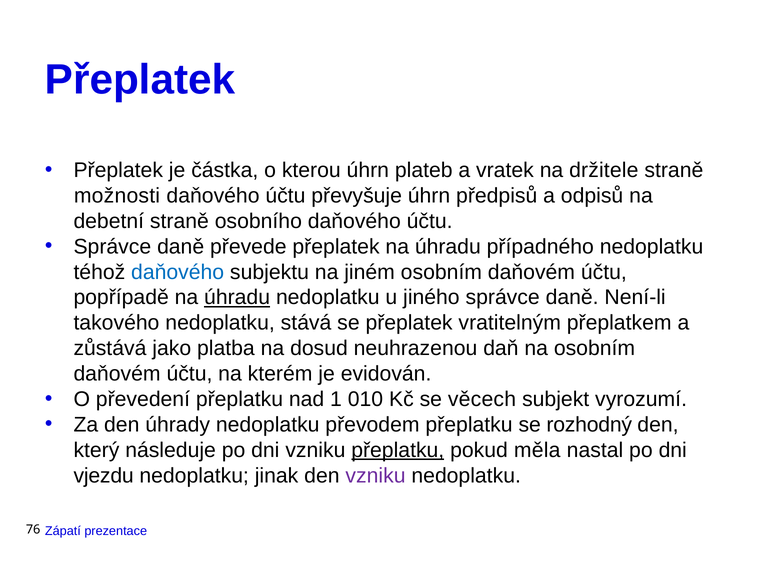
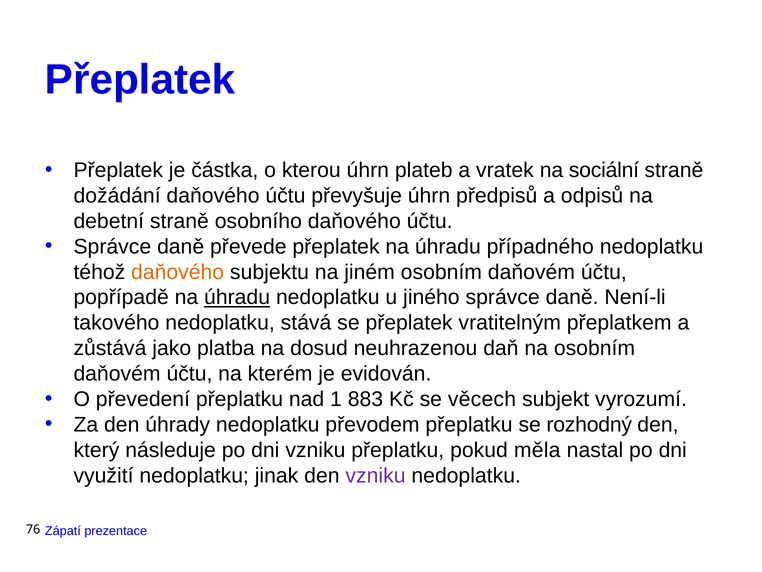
držitele: držitele -> sociální (604, 170)
možnosti: možnosti -> dožádání (117, 196)
daňového colour: blue -> orange (178, 272)
010: 010 -> 883 (365, 399)
přeplatku underline: present -> none (398, 450)
vjezdu: vjezdu -> využití (104, 475)
